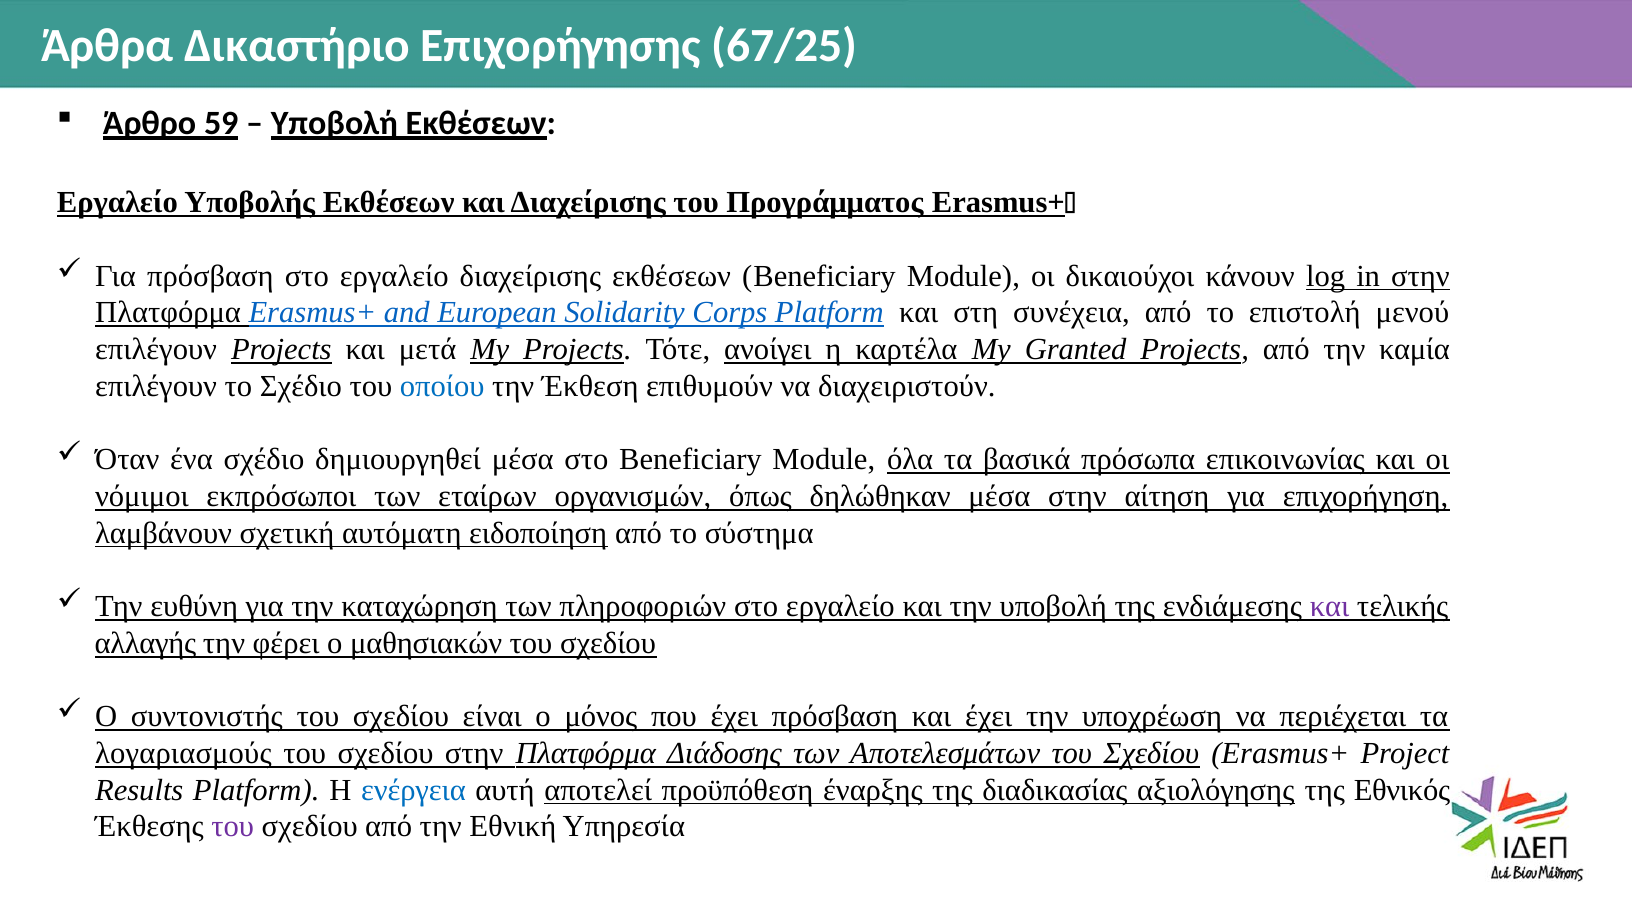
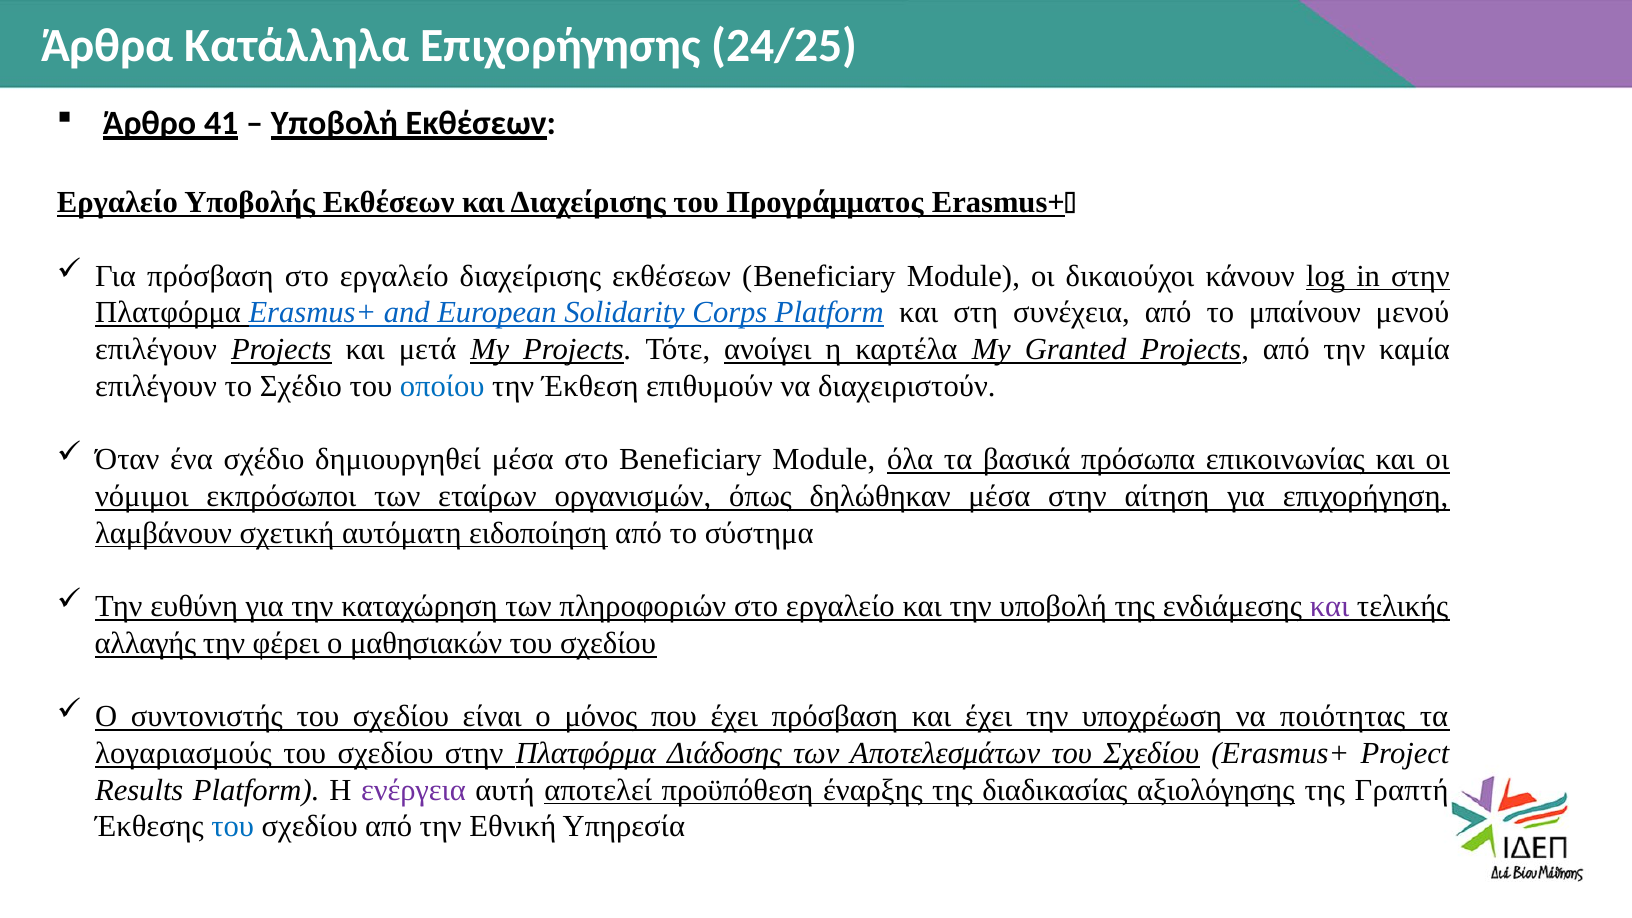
Δικαστήριο: Δικαστήριο -> Κατάλληλα (297, 46)
67/25: 67/25 -> 24/25 (784, 46)
59: 59 -> 41 (221, 123)
επιστολή: επιστολή -> μπαίνουν (1305, 313)
περιέχεται: περιέχεται -> ποιότητας (1343, 717)
ενέργεια colour: blue -> purple (413, 790)
Εθνικός: Εθνικός -> Γραπτή (1402, 790)
του colour: purple -> blue (233, 827)
